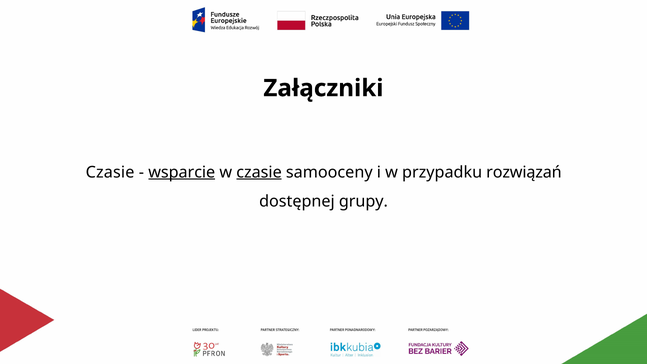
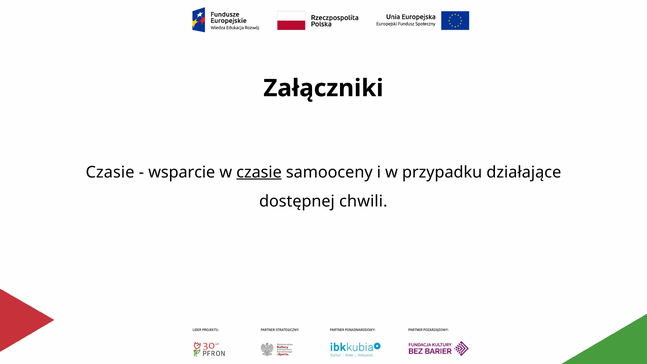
wsparcie underline: present -> none (182, 172)
rozwiązań: rozwiązań -> działające (524, 172)
grupy: grupy -> chwili (363, 201)
